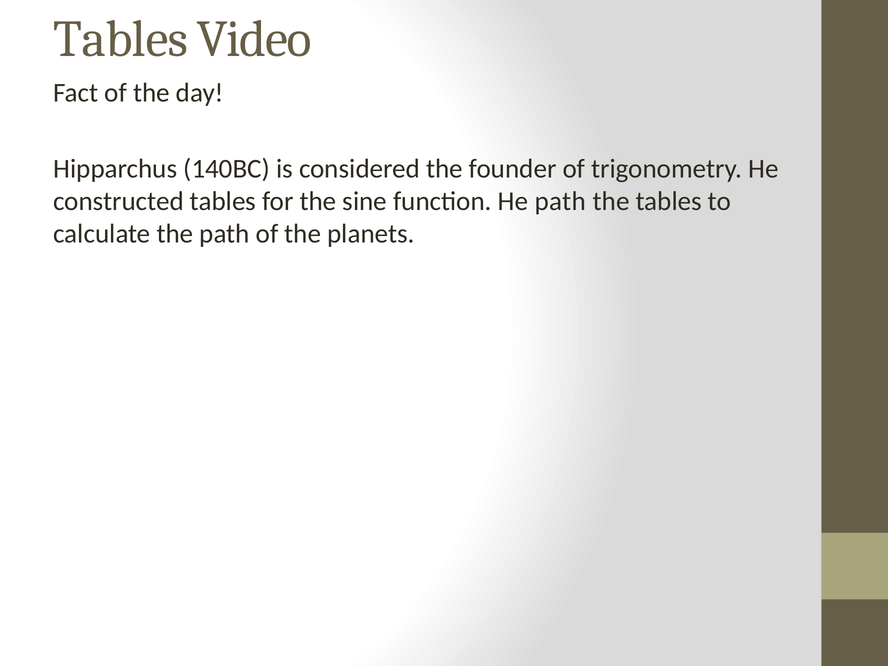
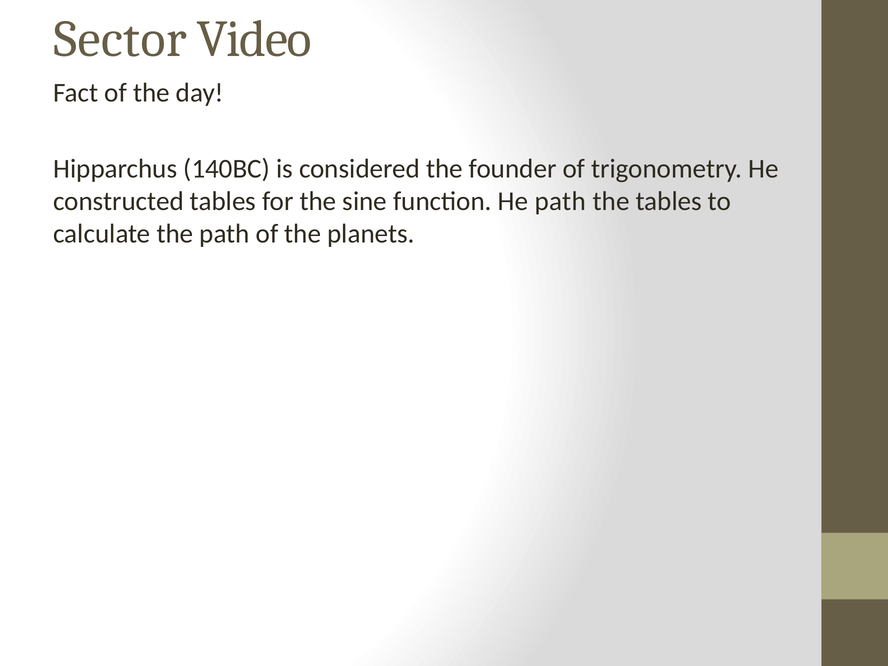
Tables: Tables -> Sector (120, 39)
